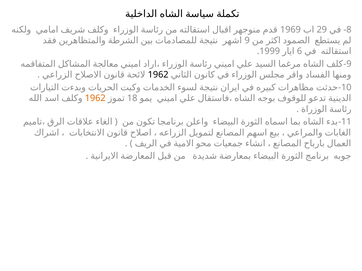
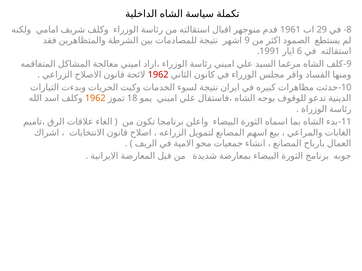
1969: 1969 -> 1961 (290, 30)
1999: 1999 -> 1991 (270, 51)
1962 colour: black -> red (158, 75)
